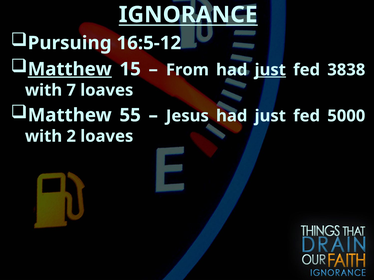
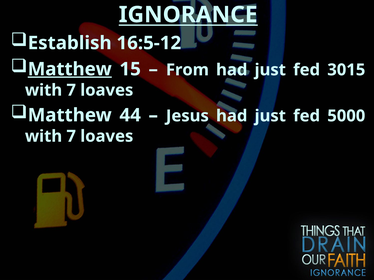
Pursuing: Pursuing -> Establish (70, 43)
just underline: present -> none (270, 70)
3838: 3838 -> 3015 (346, 70)
55: 55 -> 44 (130, 115)
2: 2 -> 7 (71, 136)
